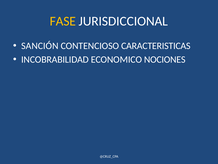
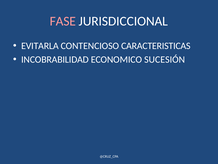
FASE colour: yellow -> pink (63, 21)
SANCIÓN: SANCIÓN -> EVITARLA (40, 46)
NOCIONES: NOCIONES -> SUCESIÓN (165, 59)
